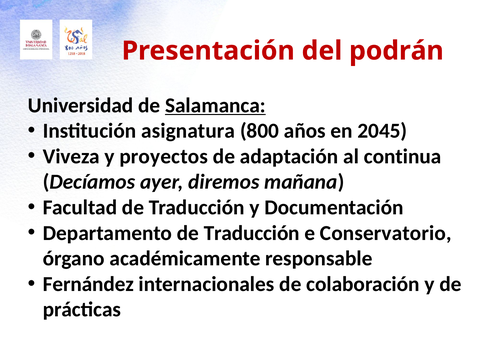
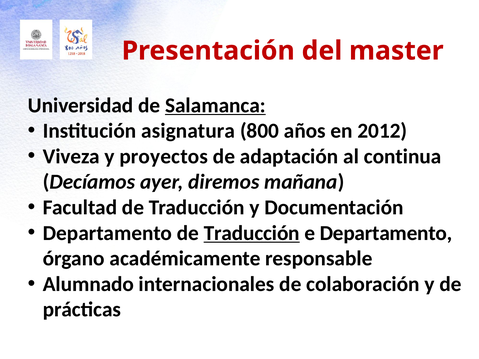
podrán: podrán -> master (396, 51)
2045: 2045 -> 2012 (382, 131)
Traducción underline: none -> present (252, 233)
e Conservatorio: Conservatorio -> Departamento (386, 233)
Fernández: Fernández -> Alumnado (88, 284)
